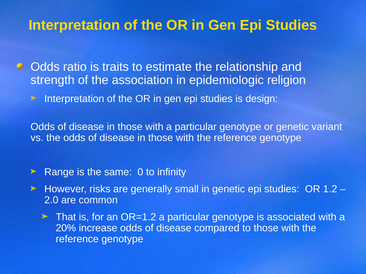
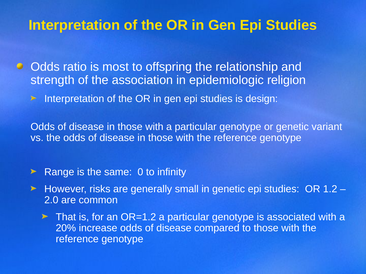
traits: traits -> most (116, 67)
estimate: estimate -> offspring (169, 67)
